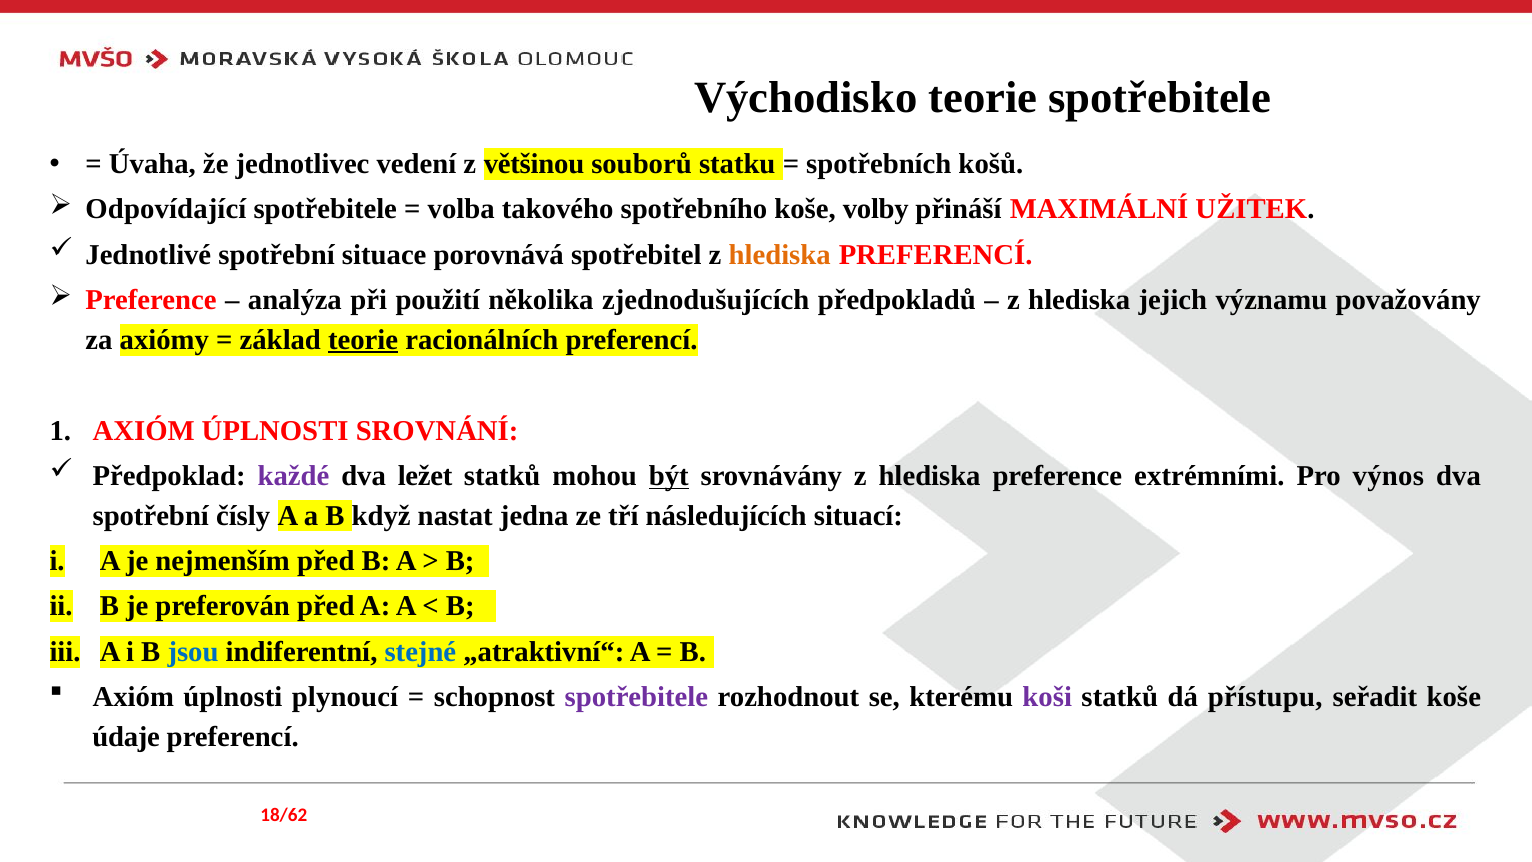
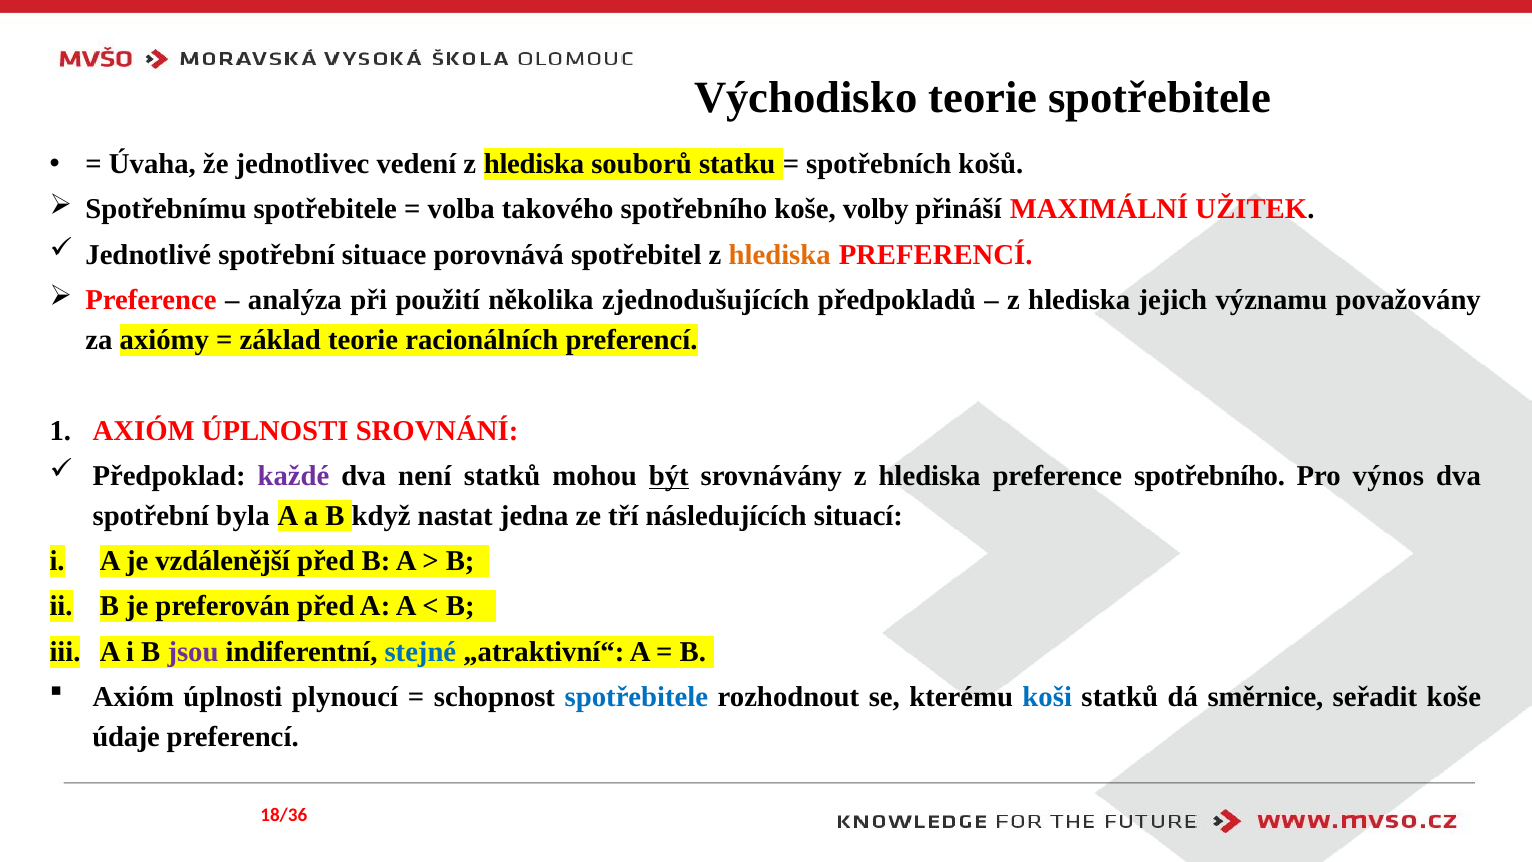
většinou: většinou -> hlediska (534, 164)
Odpovídající: Odpovídající -> Spotřebnímu (166, 209)
teorie underline: present -> none (363, 340)
ležet: ležet -> není (425, 476)
preference extrémními: extrémními -> spotřebního (1210, 476)
čísly: čísly -> byla (243, 516)
nejmenším: nejmenším -> vzdálenější (223, 561)
jsou colour: blue -> purple (193, 652)
spotřebitele colour: purple -> blue (636, 697)
koši colour: purple -> blue (1047, 697)
přístupu: přístupu -> směrnice (1265, 697)
18/62: 18/62 -> 18/36 (284, 815)
